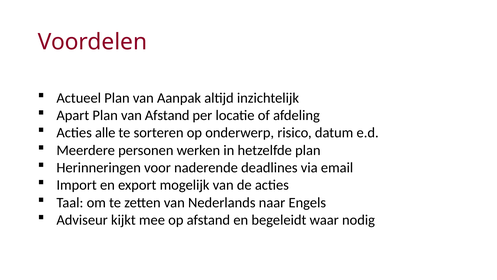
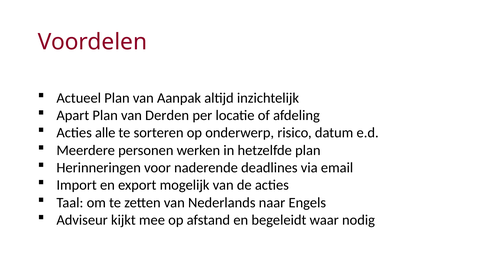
van Afstand: Afstand -> Derden (167, 115)
